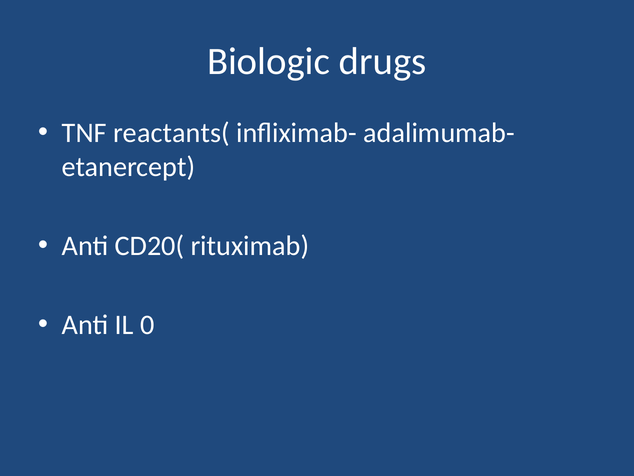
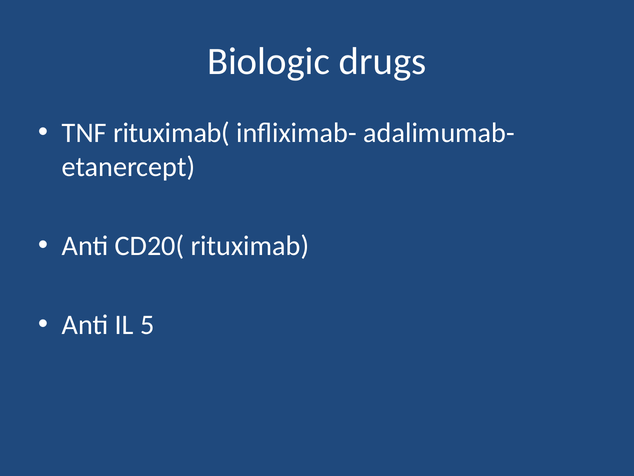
reactants(: reactants( -> rituximab( (172, 133)
0: 0 -> 5 (147, 325)
